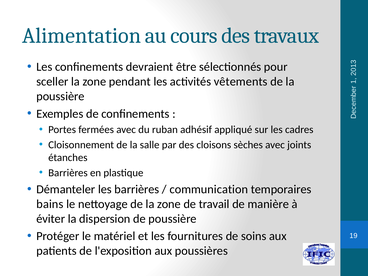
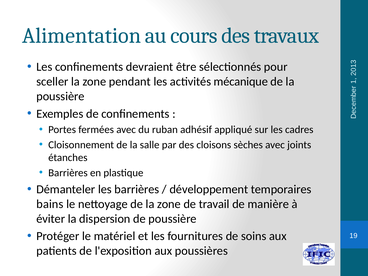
vêtements: vêtements -> mécanique (241, 82)
communication: communication -> développement (209, 189)
